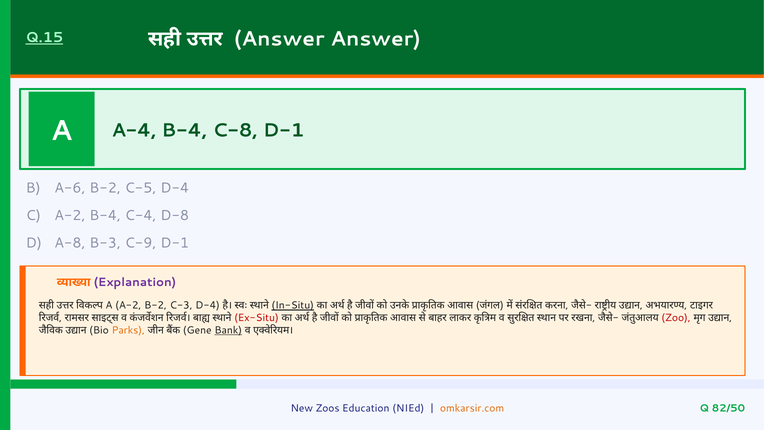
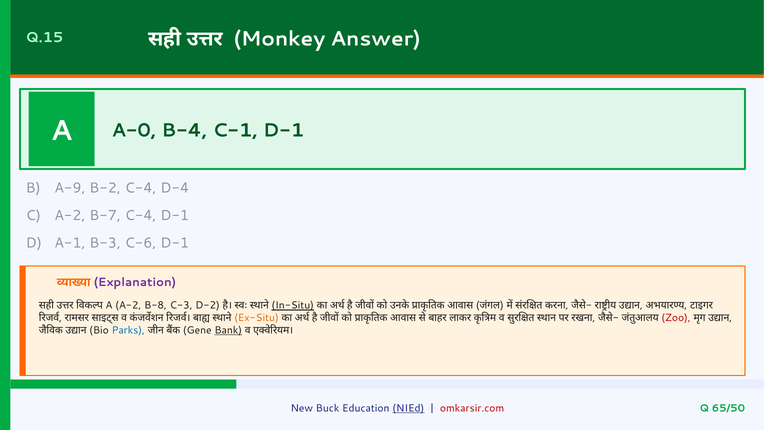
Q.15 underline: present -> none (44, 38)
Answer: Answer -> Monkey (279, 39)
A-4: A-4 -> A-0 (134, 130)
C-8: C-8 -> C-1 (235, 130)
A-6: A-6 -> A-9 (70, 188)
B-2 C-5: C-5 -> C-4 (141, 188)
A-2 B-4: B-4 -> B-7 (105, 215)
C-4 D-8: D-8 -> D-1 (175, 215)
A-8: A-8 -> A-1 (70, 243)
C-9: C-9 -> C-6 (141, 243)
A-2 B-2: B-2 -> B-8 (156, 305)
C-3 D-4: D-4 -> D-2 (208, 305)
Ex-Situ colour: red -> orange (256, 318)
Parks colour: orange -> blue (128, 330)
Zoos: Zoos -> Buck (327, 408)
NIEd underline: none -> present (408, 408)
omkarsir.com colour: orange -> red (472, 408)
82/50: 82/50 -> 65/50 (728, 408)
